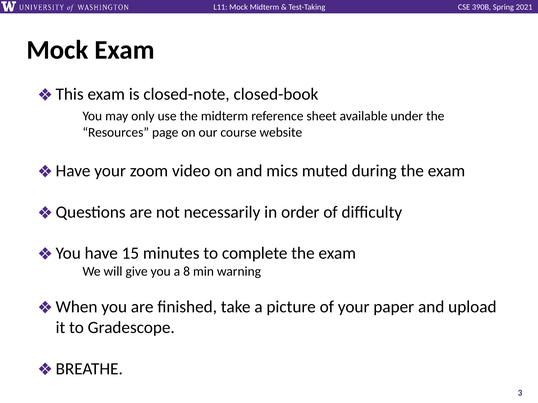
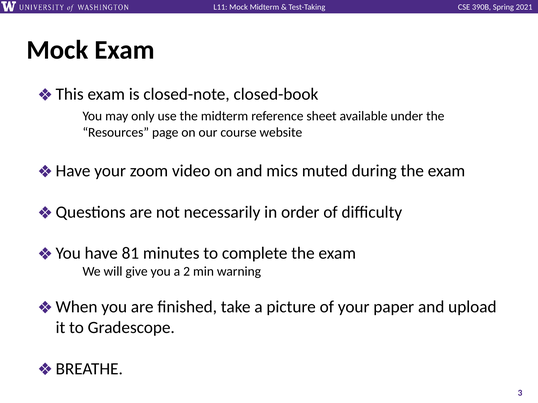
15: 15 -> 81 (130, 254)
8: 8 -> 2 (187, 272)
